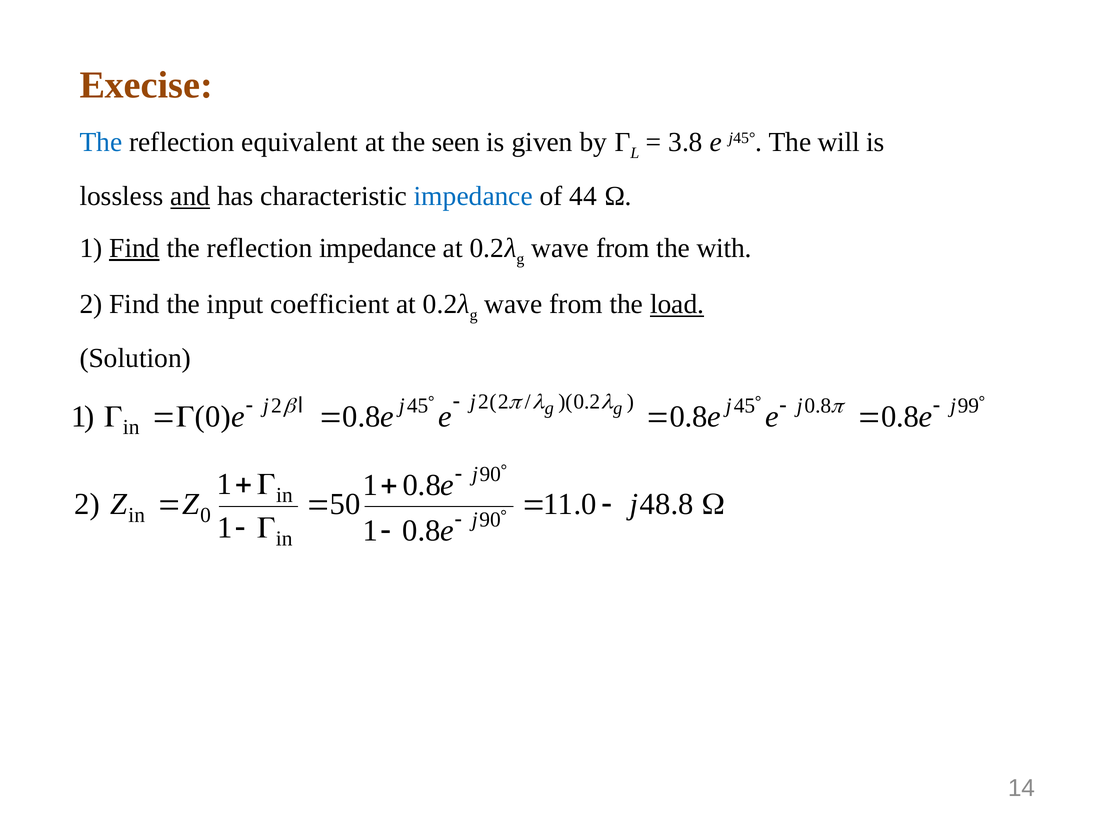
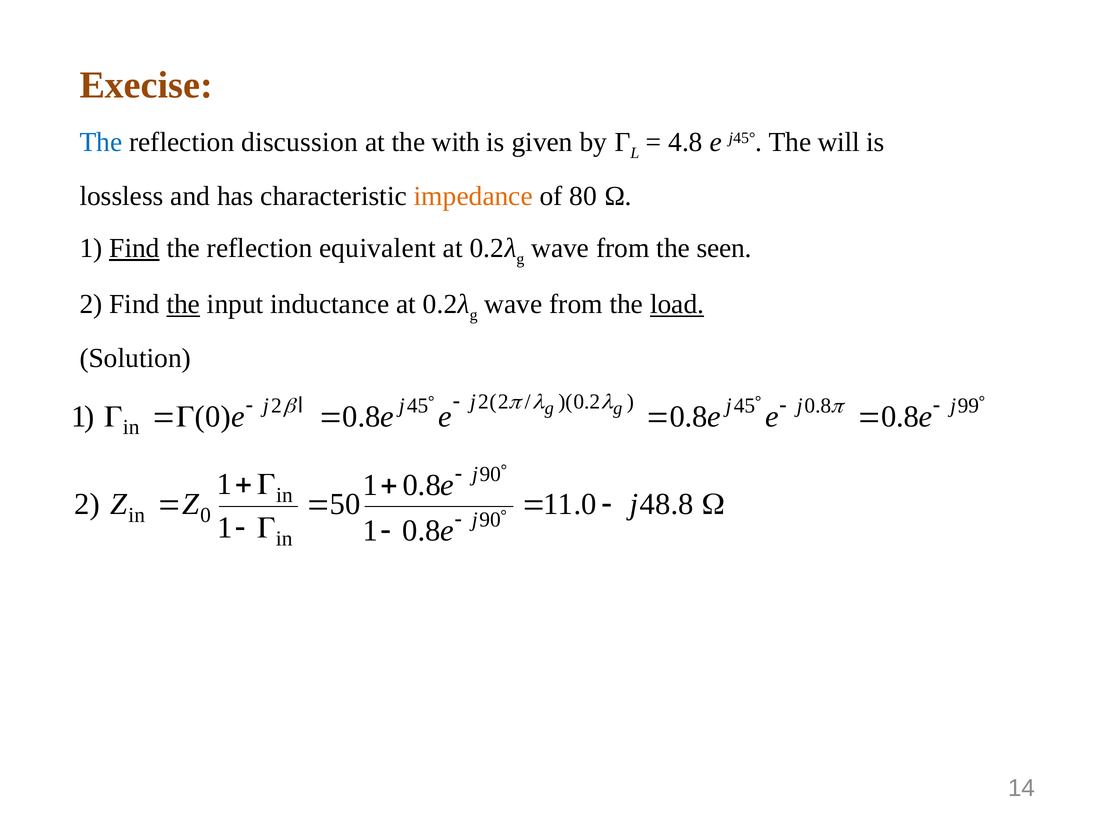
equivalent: equivalent -> discussion (300, 142)
seen: seen -> with (456, 142)
3.8: 3.8 -> 4.8 (686, 142)
and underline: present -> none (190, 197)
impedance colour: blue -> orange (473, 197)
44: 44 -> 80 (583, 197)
reflection impedance: impedance -> equivalent (377, 248)
with: with -> seen (724, 248)
the underline: none -> present (183, 305)
coefficient: coefficient -> inductance (330, 305)
